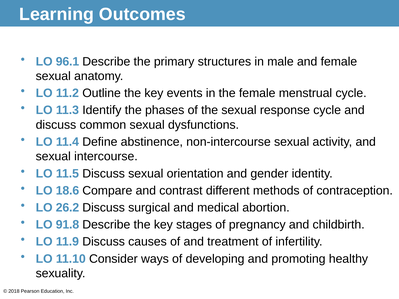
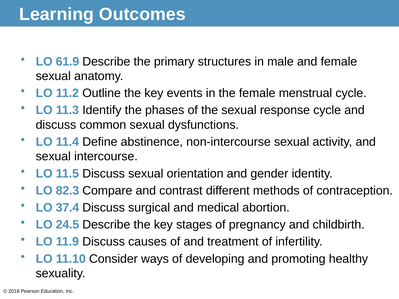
96.1: 96.1 -> 61.9 (67, 62)
18.6: 18.6 -> 82.3 (67, 191)
26.2: 26.2 -> 37.4 (67, 208)
91.8: 91.8 -> 24.5 (67, 225)
